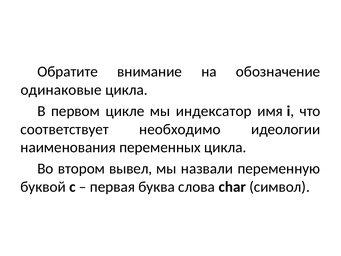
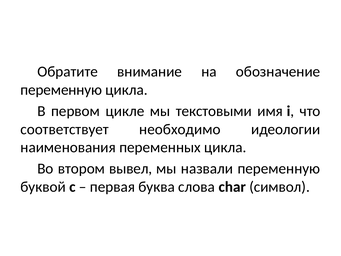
одинаковые: одинаковые -> переменную (61, 90)
индексатор: индексатор -> текстовыми (214, 111)
